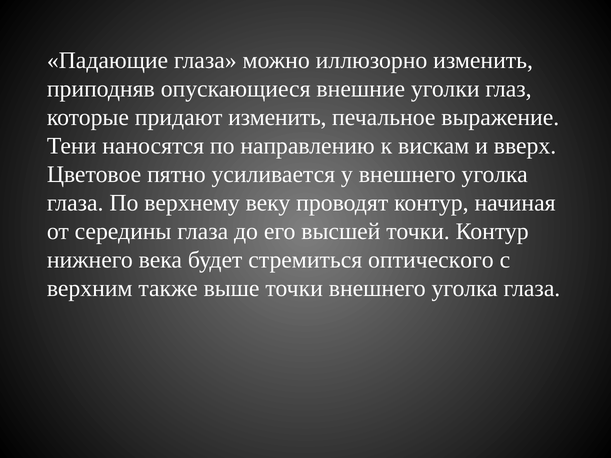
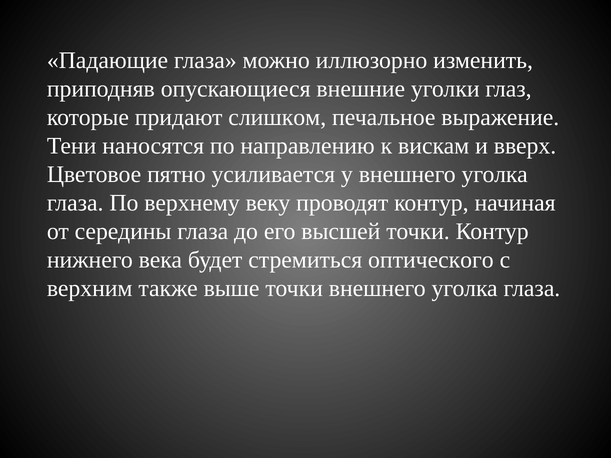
придают изменить: изменить -> слишком (277, 117)
